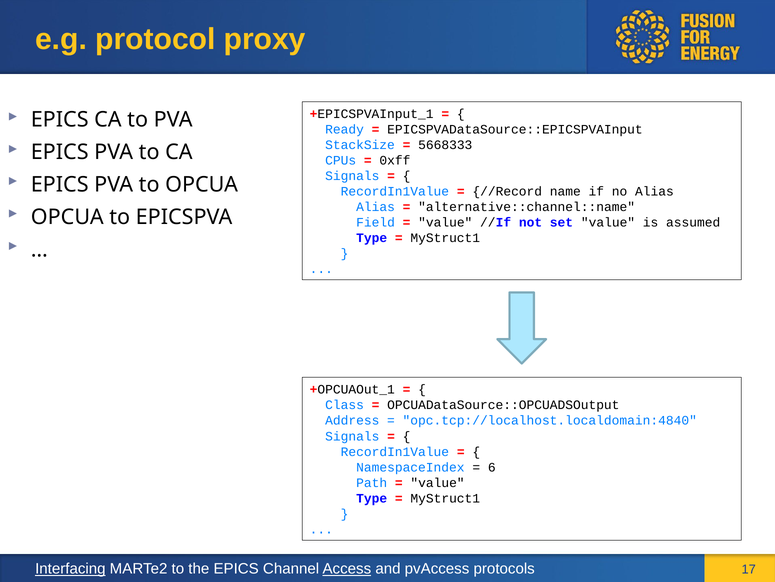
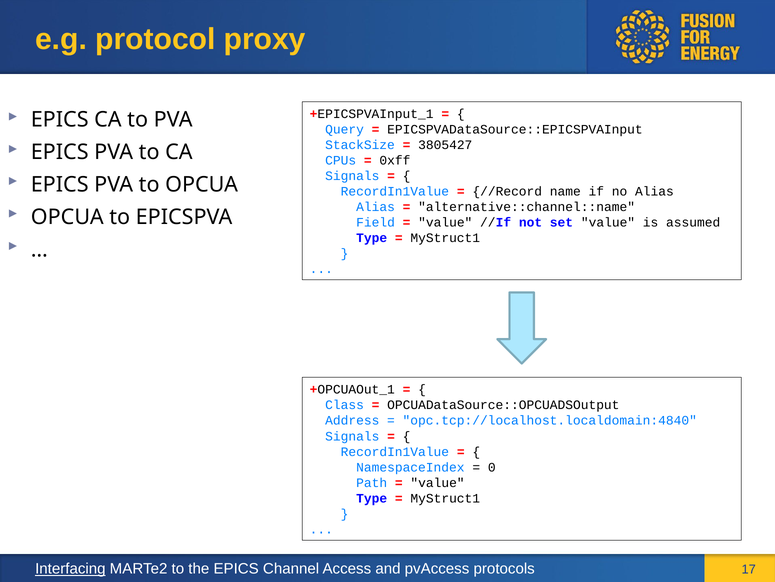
Ready: Ready -> Query (345, 129)
5668333: 5668333 -> 3805427 (445, 145)
6: 6 -> 0 (492, 467)
Access underline: present -> none (347, 568)
